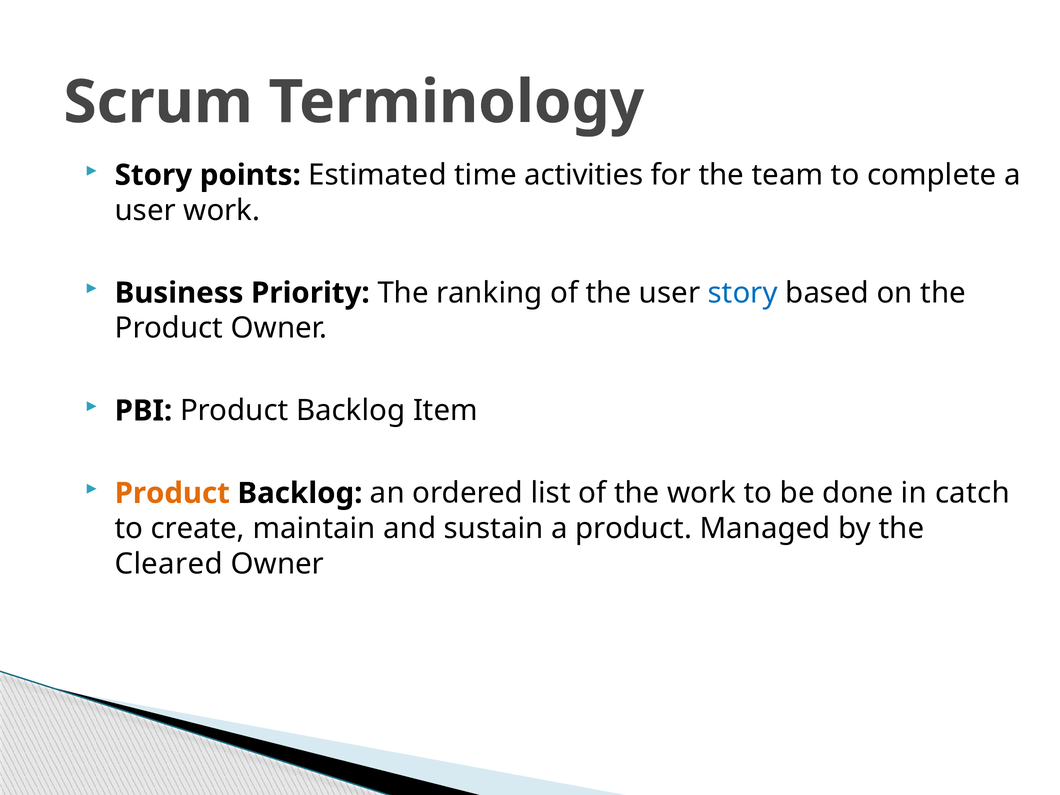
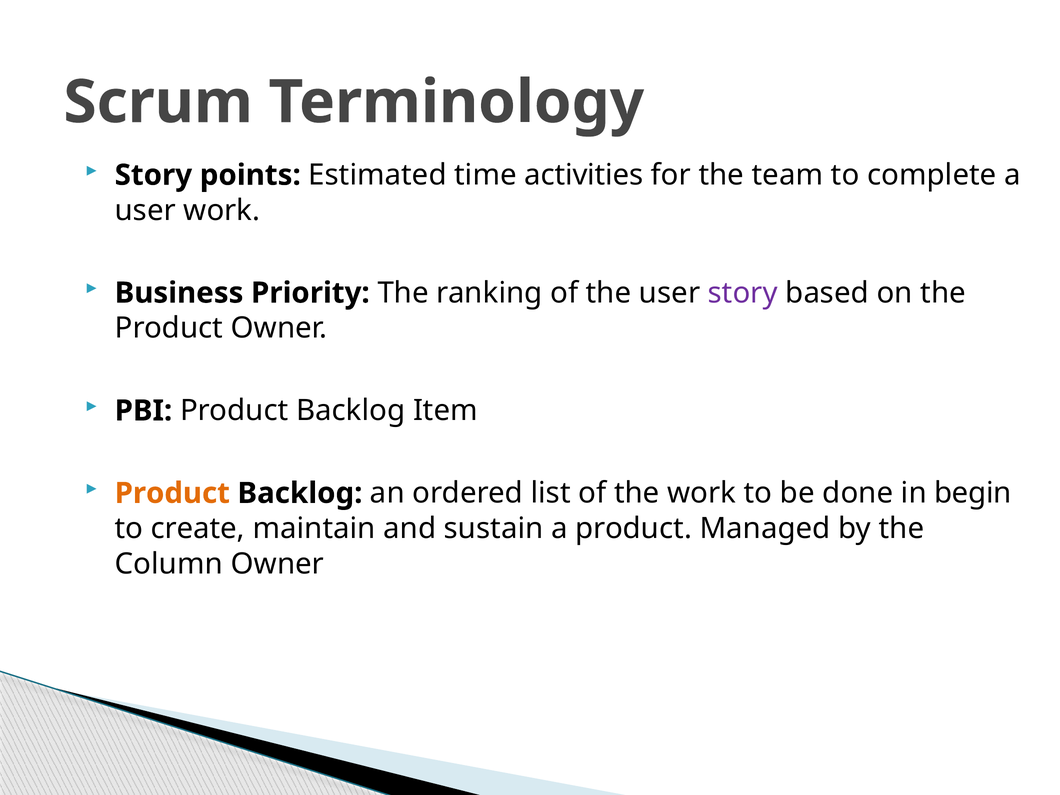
story colour: blue -> purple (743, 293)
catch: catch -> begin (973, 493)
Cleared: Cleared -> Column (169, 564)
